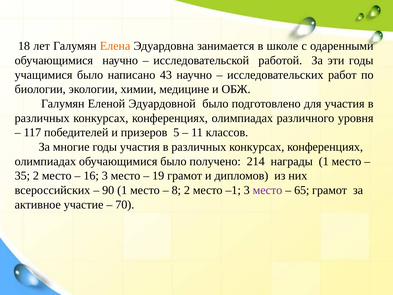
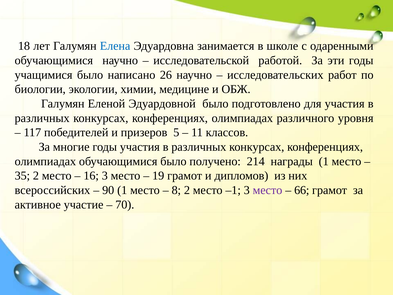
Елена colour: orange -> blue (115, 46)
43: 43 -> 26 (166, 75)
65: 65 -> 66 (302, 190)
